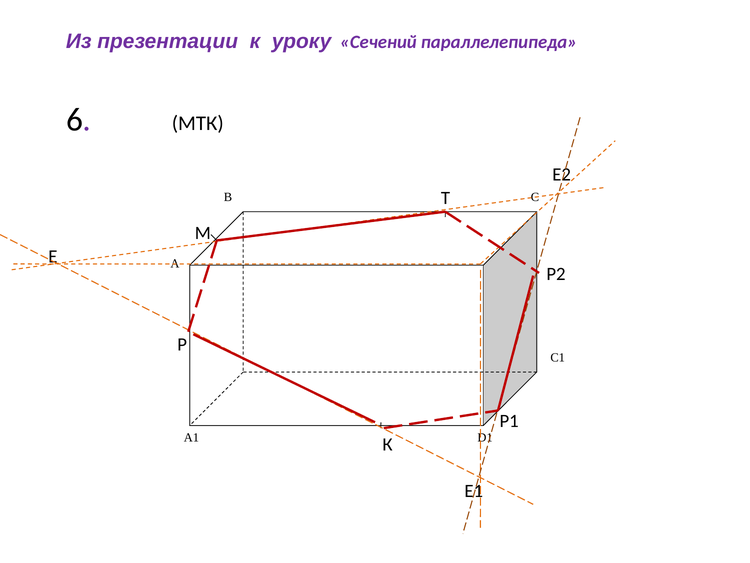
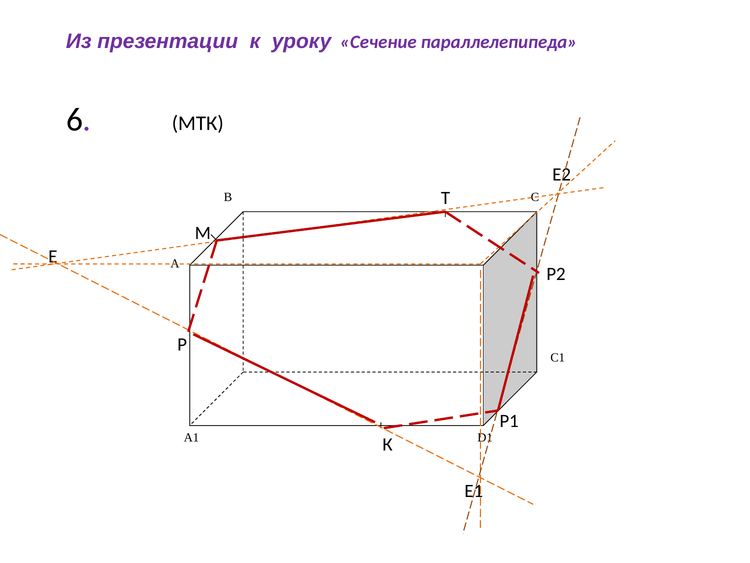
Сечений: Сечений -> Сечение (378, 42)
